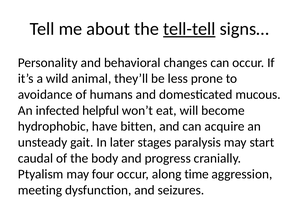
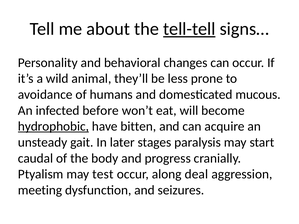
helpful: helpful -> before (101, 111)
hydrophobic underline: none -> present (53, 127)
four: four -> test (103, 174)
time: time -> deal (196, 174)
